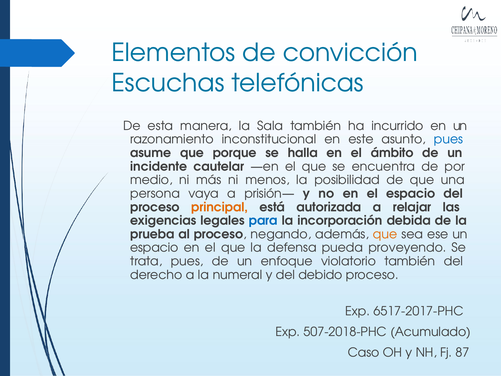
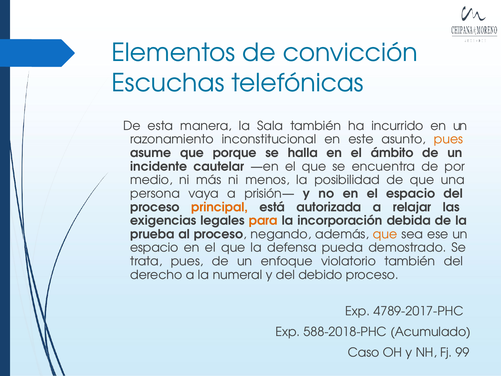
pues colour: blue -> orange (448, 139)
para colour: blue -> orange (263, 221)
proveyendo: proveyendo -> demostrado (407, 248)
6517-2017-PHC: 6517-2017-PHC -> 4789-2017-PHC (419, 311)
507-2018-PHC: 507-2018-PHC -> 588-2018-PHC (345, 332)
87: 87 -> 99 (463, 352)
